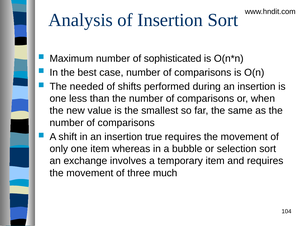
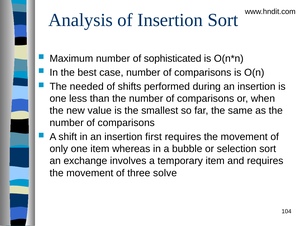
true: true -> first (154, 137)
much: much -> solve (165, 173)
